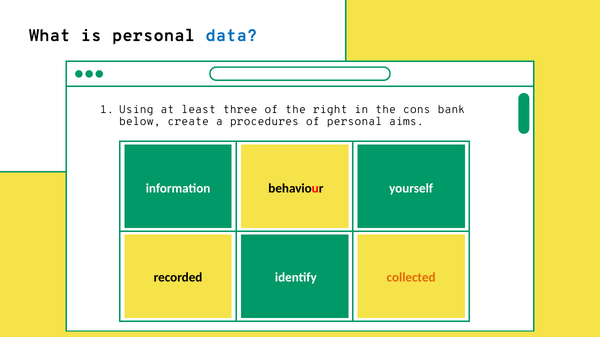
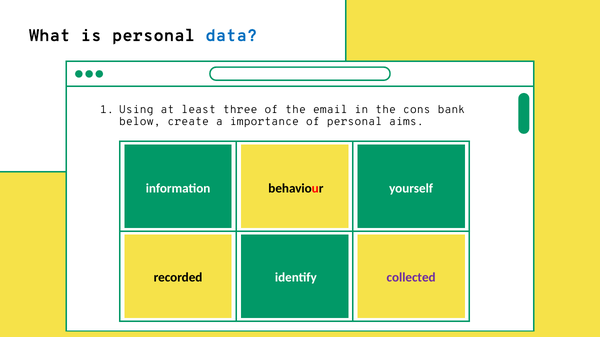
right: right -> email (330, 110)
procedures: procedures -> importance (264, 122)
collected colour: orange -> purple (411, 278)
